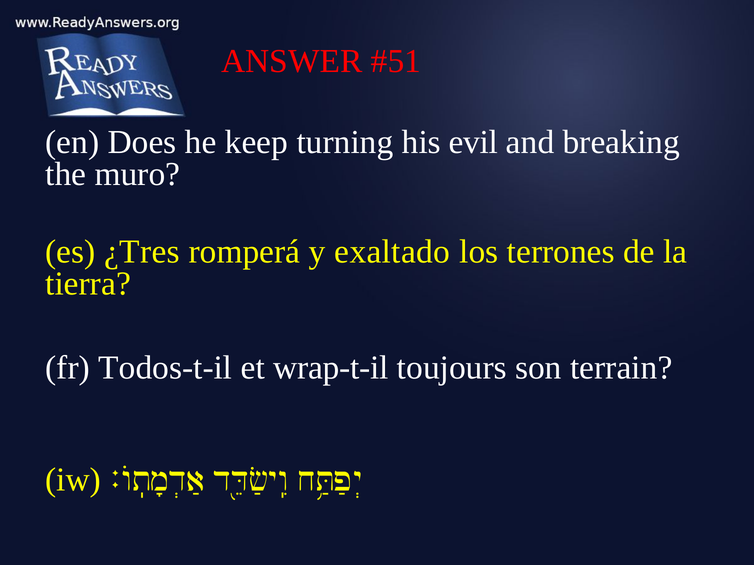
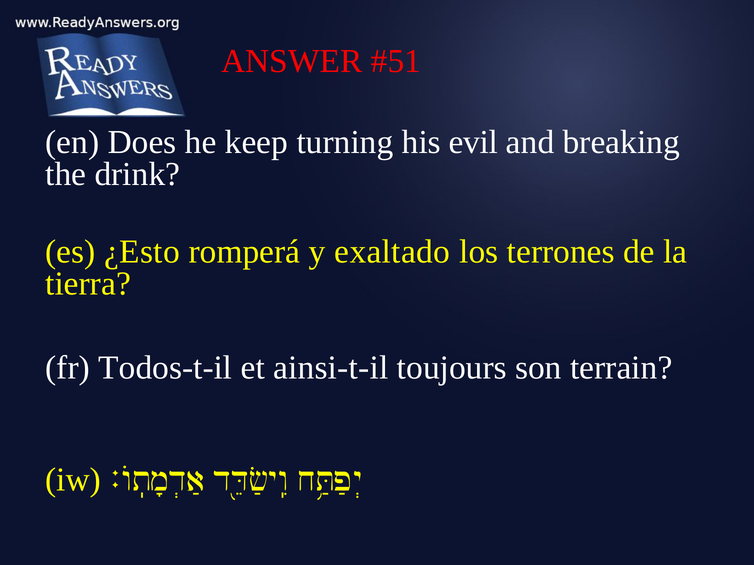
muro: muro -> drink (137, 175)
¿Tres: ¿Tres -> ¿Esto (142, 252)
wrap-t-il: wrap-t-il -> ainsi-t-il (331, 368)
